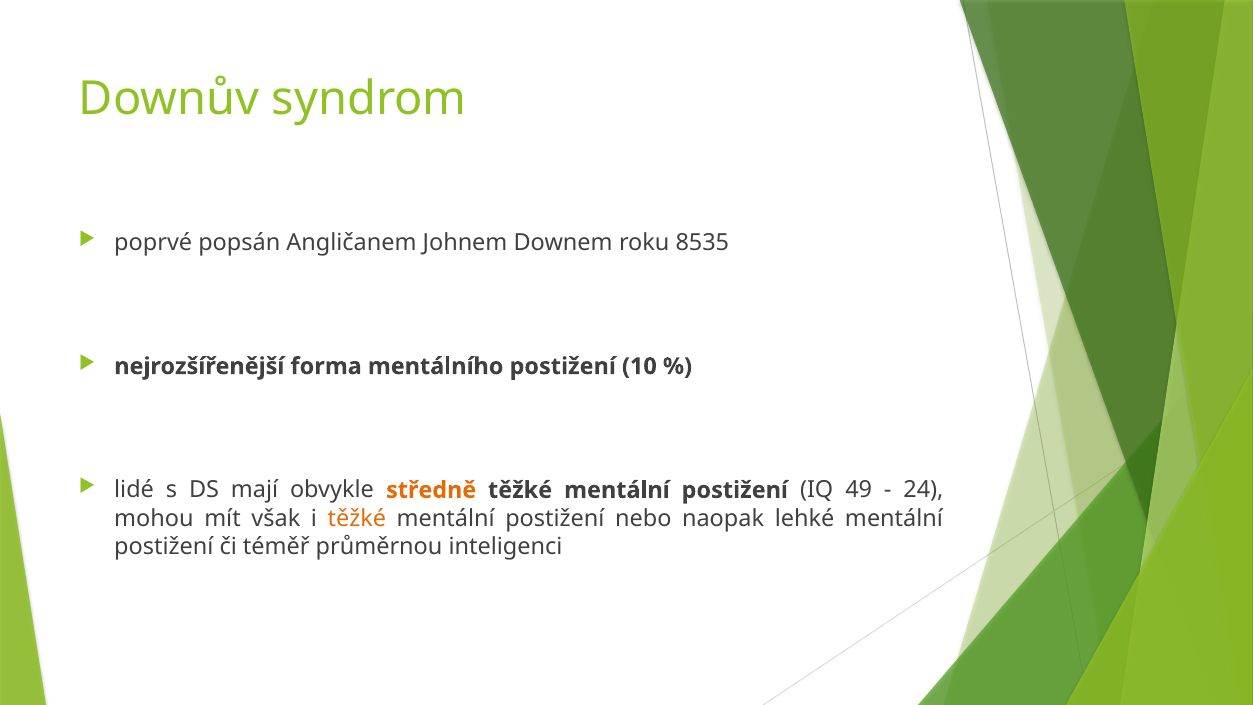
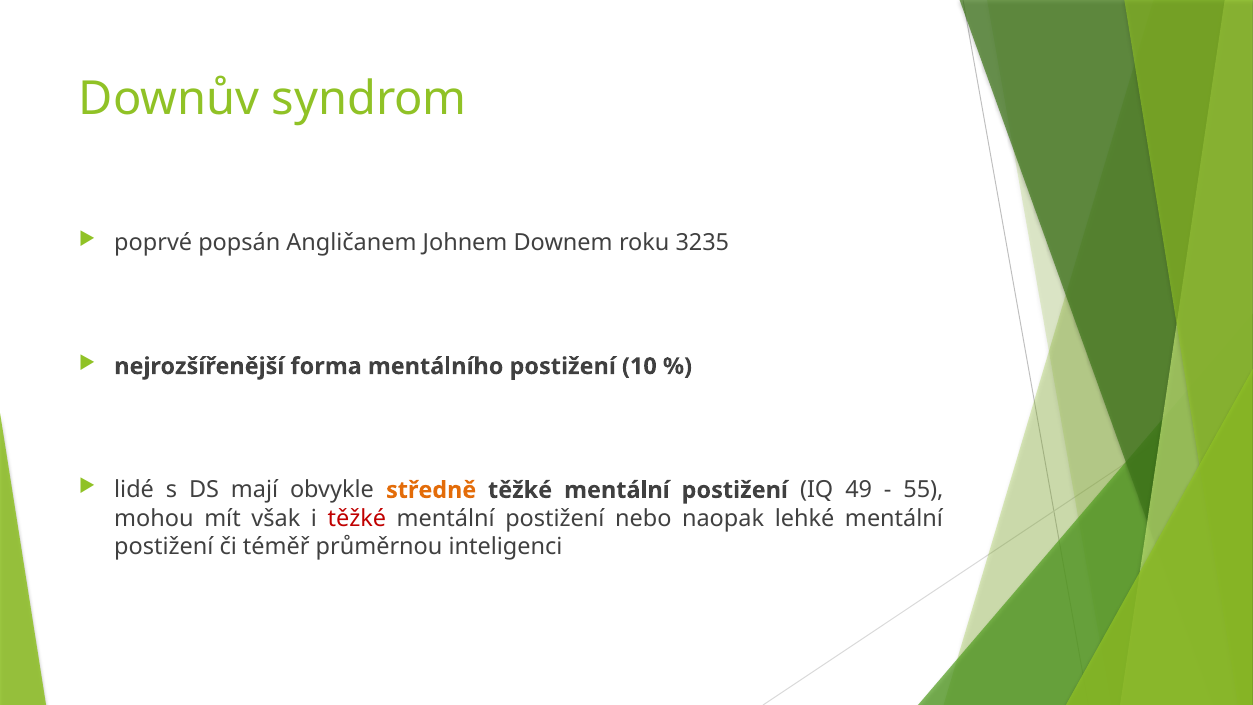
8535: 8535 -> 3235 (702, 242)
24: 24 -> 55 (923, 490)
těžké colour: orange -> red (357, 518)
